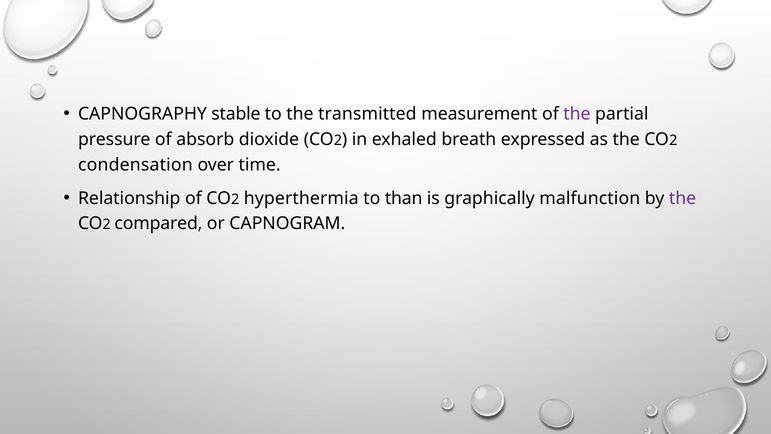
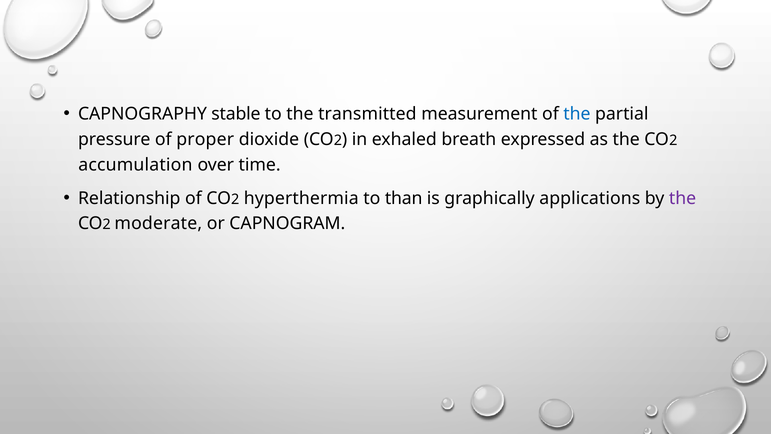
the colour: purple -> blue (577, 114)
absorb: absorb -> proper (205, 139)
condensation: condensation -> accumulation (135, 165)
malfunction: malfunction -> applications (590, 198)
compared: compared -> moderate (158, 223)
